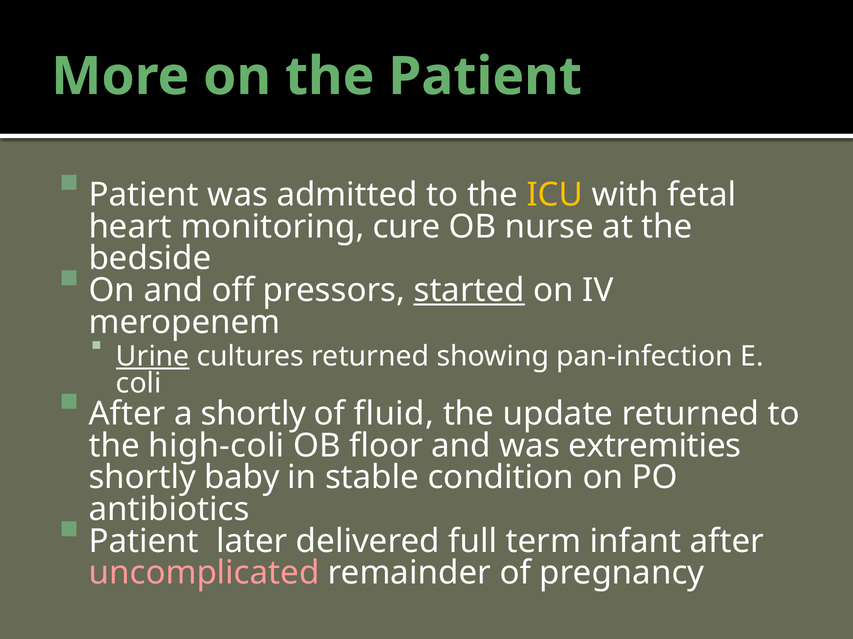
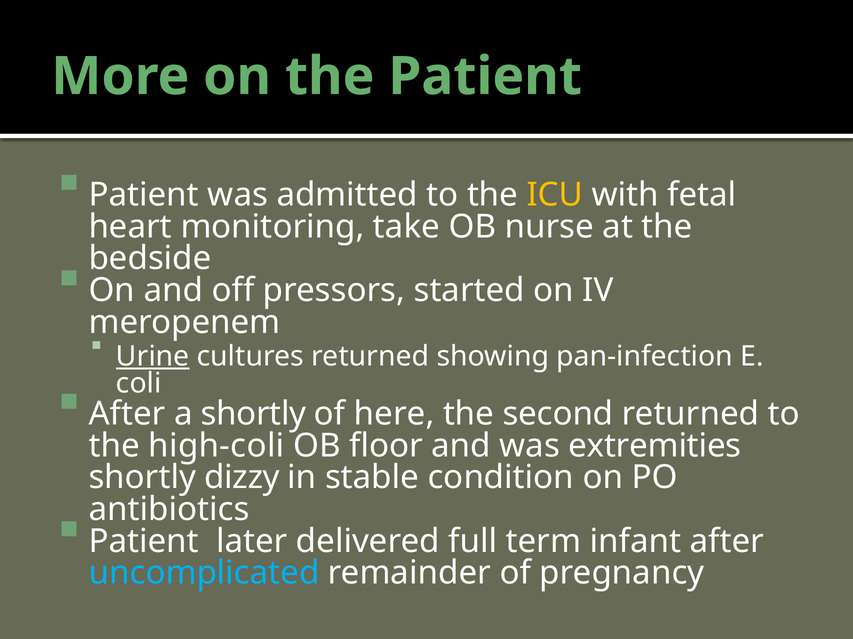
cure: cure -> take (407, 227)
started underline: present -> none (469, 291)
fluid: fluid -> here (394, 414)
update: update -> second (558, 414)
baby: baby -> dizzy (242, 478)
uncomplicated colour: pink -> light blue (204, 574)
